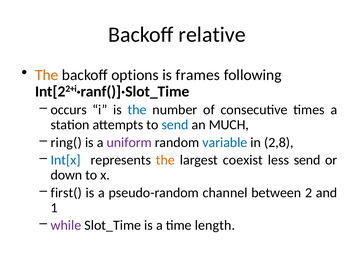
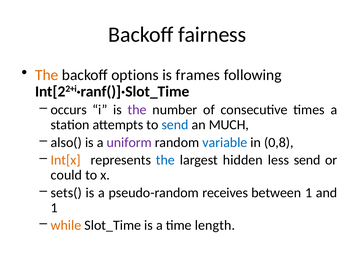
relative: relative -> fairness (212, 35)
the colour: blue -> purple (137, 110)
ring(: ring( -> also( (66, 143)
2,8: 2,8 -> 0,8 (279, 143)
Int[x colour: blue -> orange (66, 160)
the colour: orange -> blue (165, 160)
coexist: coexist -> hidden (243, 160)
down: down -> could (66, 175)
first(: first( -> sets( (66, 193)
channel: channel -> receives (225, 193)
between 2: 2 -> 1 (309, 193)
while colour: purple -> orange (66, 226)
